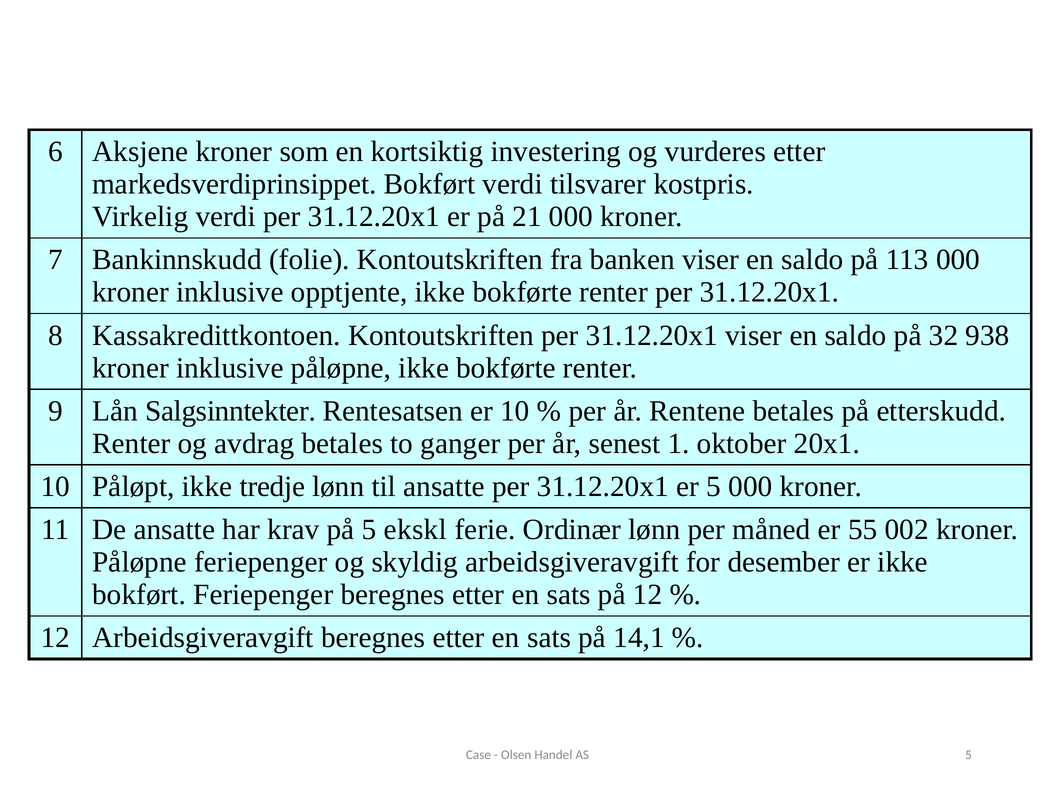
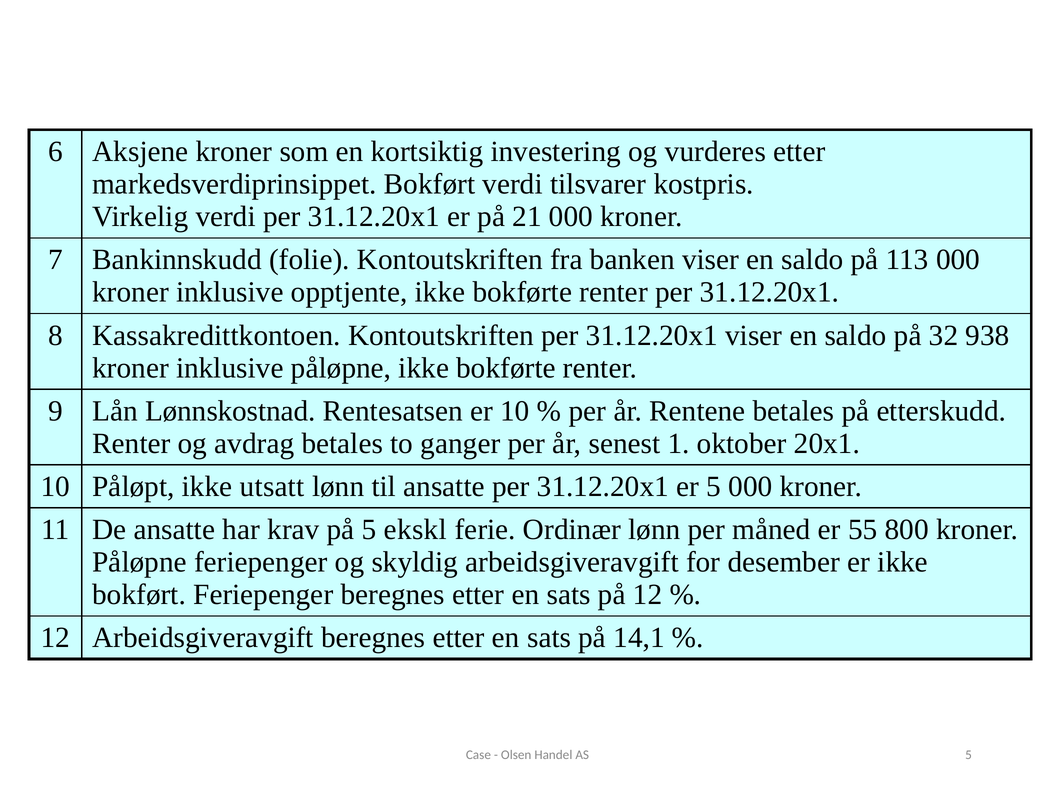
Salgsinntekter: Salgsinntekter -> Lønnskostnad (230, 411)
tredje: tredje -> utsatt (272, 487)
002: 002 -> 800 (907, 530)
